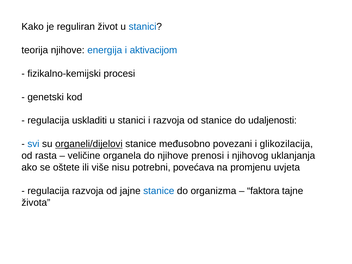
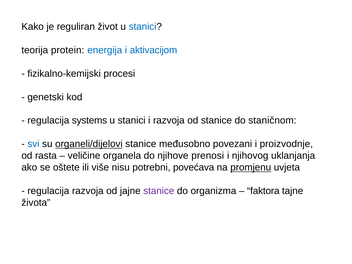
teorija njihove: njihove -> protein (68, 50)
uskladiti: uskladiti -> systems (89, 121)
udaljenosti: udaljenosti -> staničnom (272, 121)
glikozilacija: glikozilacija -> proizvodnje (286, 144)
promjenu underline: none -> present (251, 167)
stanice colour: blue -> purple (159, 191)
